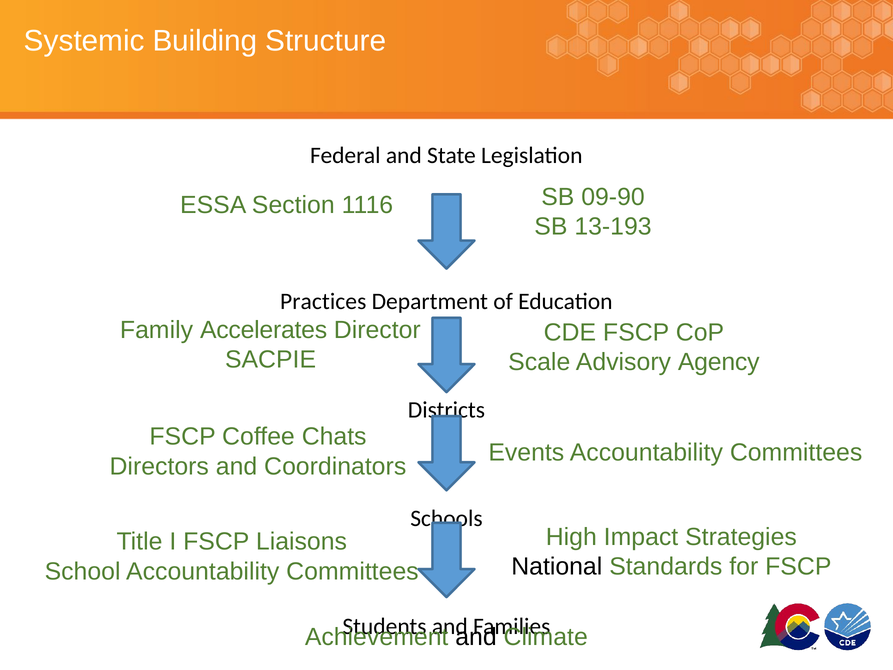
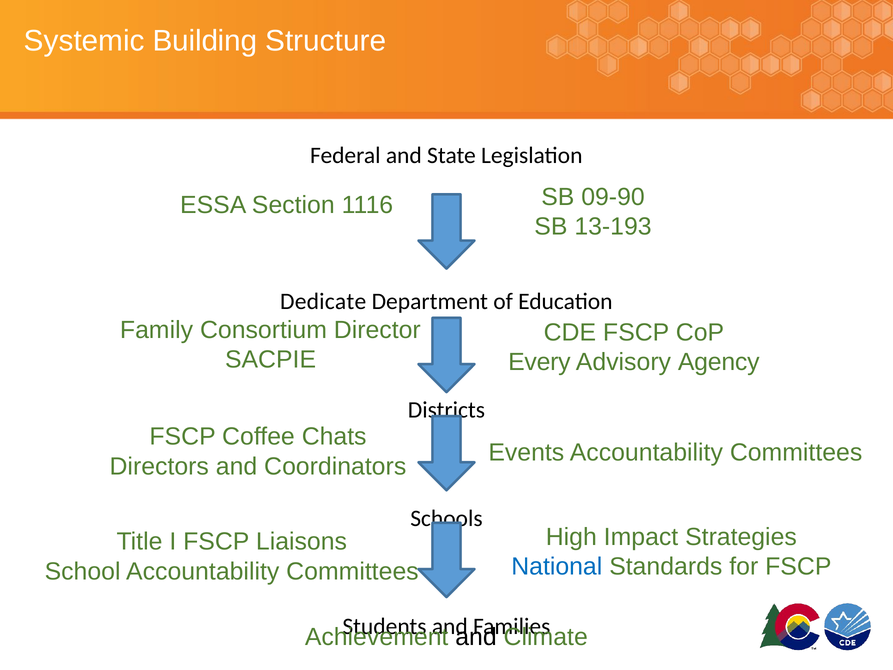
Practices: Practices -> Dedicate (323, 302)
Accelerates: Accelerates -> Consortium (263, 330)
Scale: Scale -> Every (539, 362)
National colour: black -> blue (557, 566)
